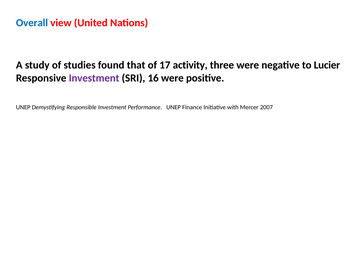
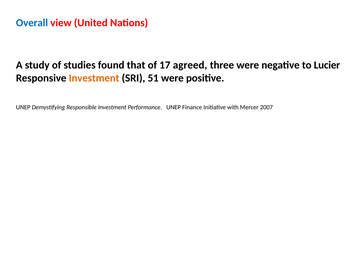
activity: activity -> agreed (190, 65)
Investment colour: purple -> orange (94, 78)
16: 16 -> 51 (153, 78)
